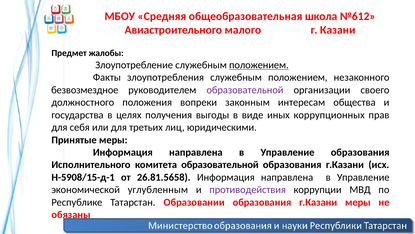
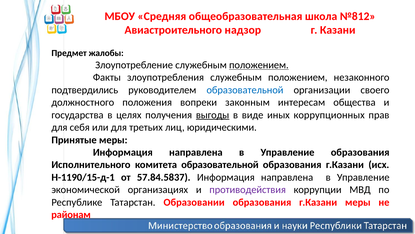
№612: №612 -> №812 (358, 16)
малого: малого -> надзор (243, 30)
безвозмездное: безвозмездное -> подтвердились (85, 90)
образовательной colour: purple -> blue (245, 90)
выгоды underline: none -> present (213, 115)
Н-5908/15-д-1: Н-5908/15-д-1 -> Н-1190/15-д-1 (83, 177)
26.81.5658: 26.81.5658 -> 57.84.5837 (164, 177)
углубленным: углубленным -> организациях (158, 189)
обязаны: обязаны -> районам (71, 214)
